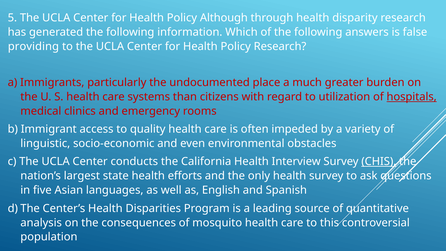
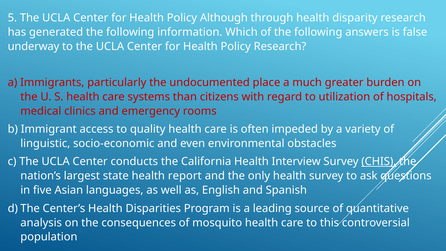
providing: providing -> underway (34, 47)
hospitals underline: present -> none (412, 97)
efforts: efforts -> report (185, 176)
